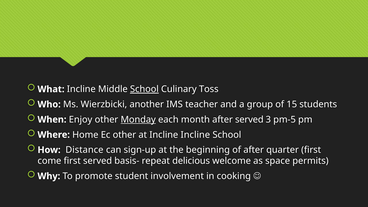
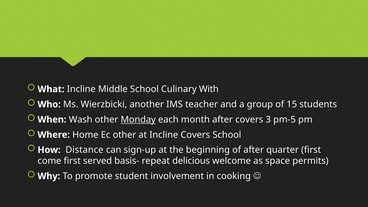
School underline: present -> none (144, 89)
Toss: Toss -> With (209, 89)
Enjoy: Enjoy -> Wash (81, 120)
after served: served -> covers (249, 120)
Incline Incline: Incline -> Covers (195, 135)
